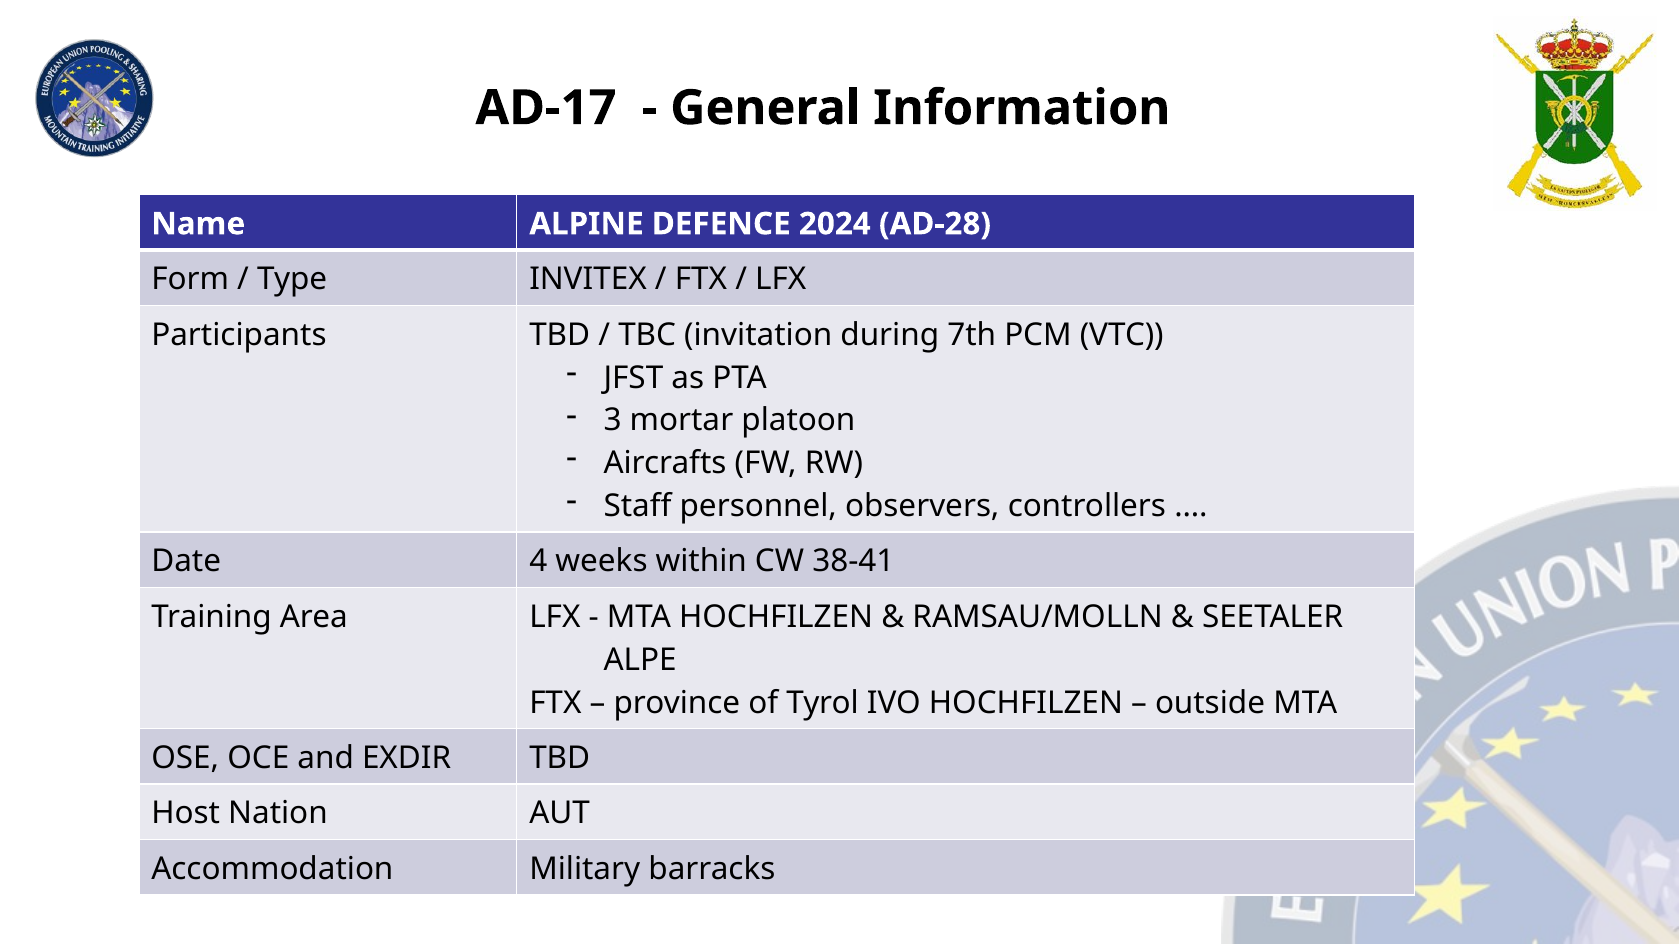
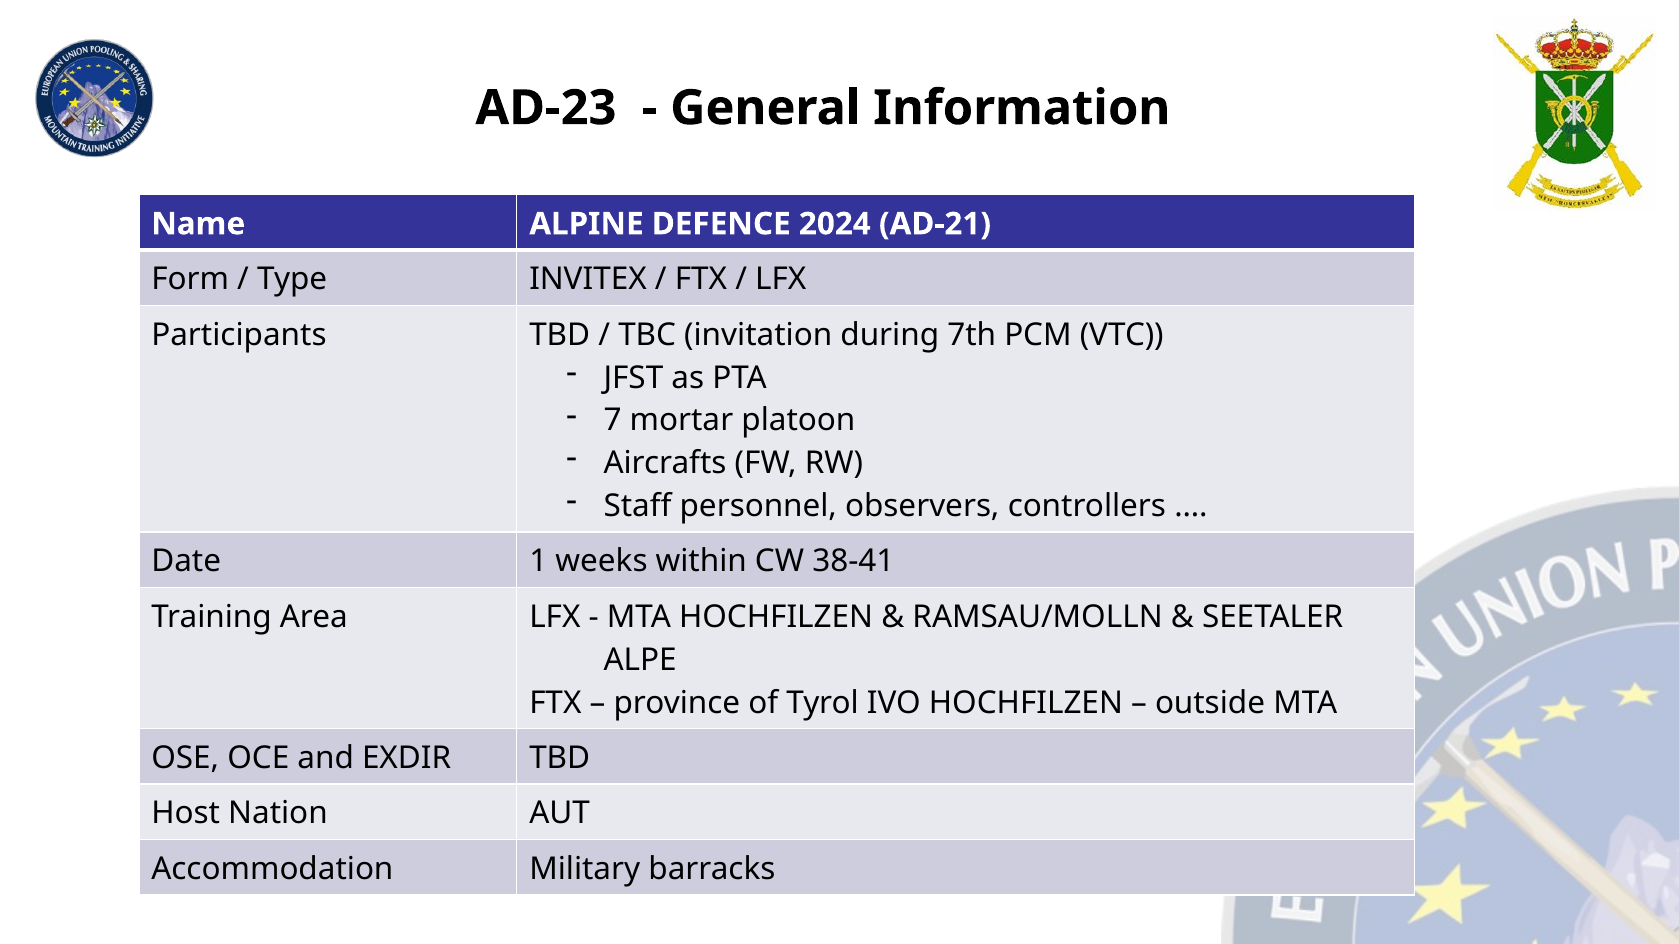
AD-17: AD-17 -> AD-23 (546, 108)
AD-28: AD-28 -> AD-21 (935, 224)
3: 3 -> 7 (613, 421)
4: 4 -> 1 (538, 562)
